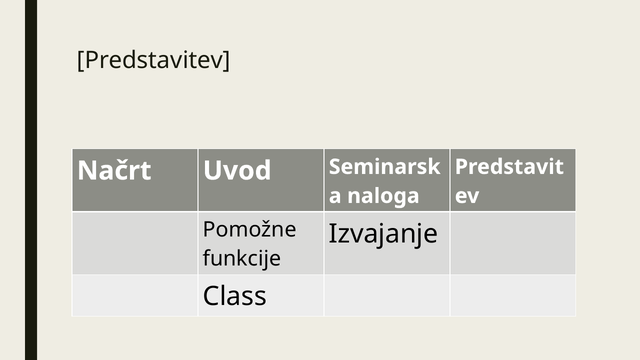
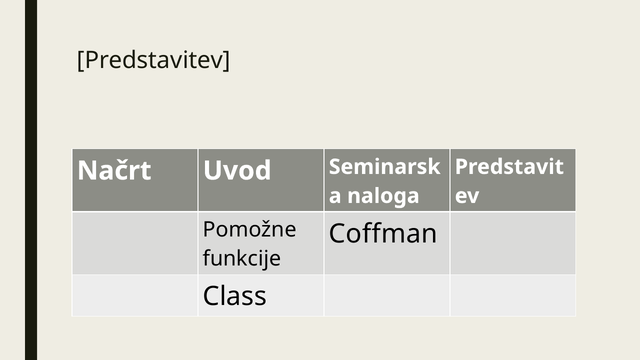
Izvajanje: Izvajanje -> Coffman (383, 234)
